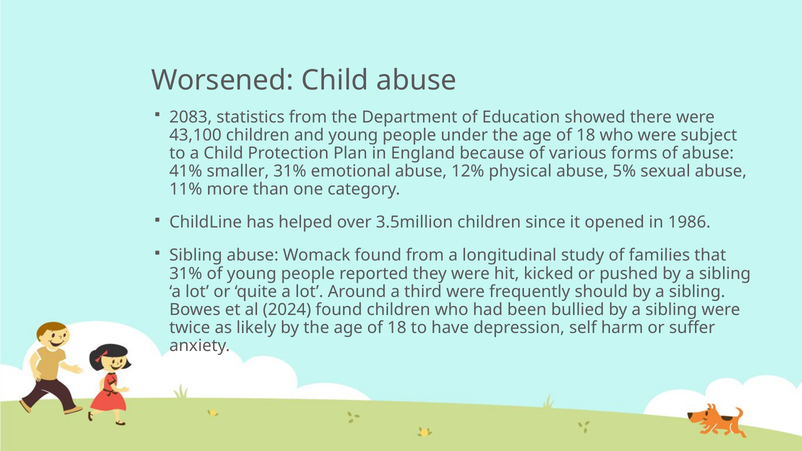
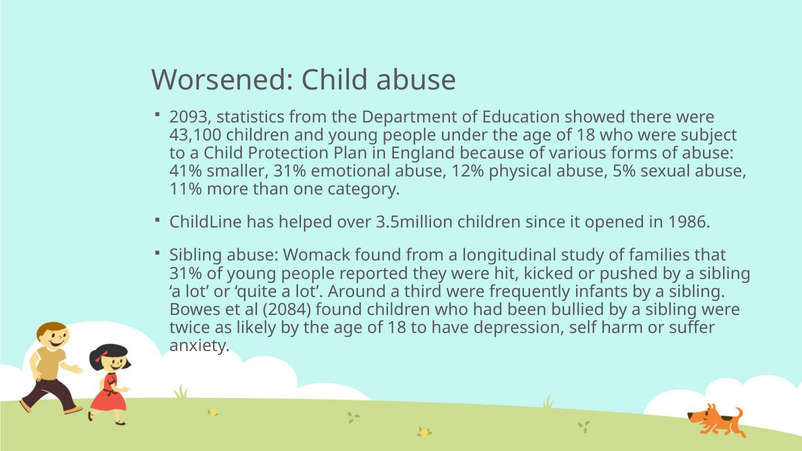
2083: 2083 -> 2093 (191, 117)
should: should -> infants (601, 292)
2024: 2024 -> 2084 (287, 310)
